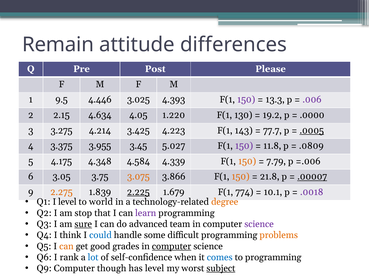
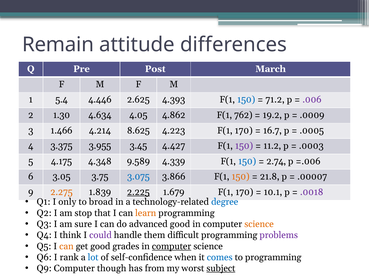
Please: Please -> March (271, 69)
9.5: 9.5 -> 5.4 (62, 100)
3.025: 3.025 -> 2.625 (138, 100)
150 colour: purple -> blue (246, 100)
13.3: 13.3 -> 71.2 (275, 100)
2.15: 2.15 -> 1.30 (62, 115)
1.220: 1.220 -> 4.862 (174, 115)
130: 130 -> 762 (243, 115)
.0000: .0000 -> .0009 (312, 115)
3.275: 3.275 -> 1.466 (61, 130)
3.425: 3.425 -> 8.625 (138, 130)
4.223 F(1 143: 143 -> 170 (244, 130)
77.7: 77.7 -> 16.7 (272, 130)
.0005 underline: present -> none (312, 130)
5.027: 5.027 -> 4.427 (174, 146)
11.8: 11.8 -> 11.2 (272, 146)
.0809: .0809 -> .0003 (311, 146)
4.584: 4.584 -> 9.589 (138, 161)
150 colour: orange -> blue (247, 161)
7.79: 7.79 -> 2.74 (276, 161)
3.075 colour: orange -> blue (138, 177)
.00007 underline: present -> none (312, 177)
1.679 F(1 774: 774 -> 170 (244, 192)
I level: level -> only (67, 202)
world: world -> broad (101, 202)
degree colour: orange -> blue (225, 202)
learn colour: purple -> orange (146, 213)
sure underline: present -> none (83, 224)
advanced team: team -> good (180, 224)
science colour: purple -> orange (259, 224)
could colour: blue -> purple (100, 235)
some: some -> them (155, 235)
problems colour: orange -> purple (279, 235)
has level: level -> from (155, 268)
